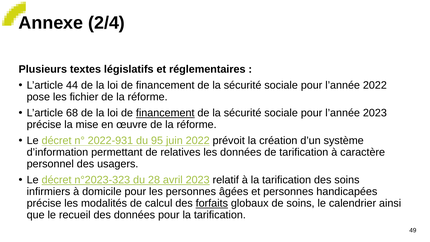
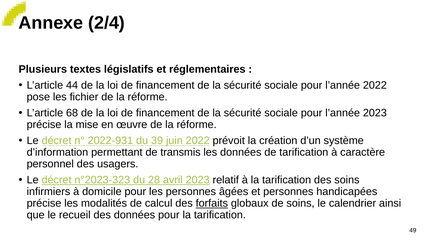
financement underline: present -> none (165, 113)
95: 95 -> 39 (157, 141)
relatives: relatives -> transmis (181, 152)
